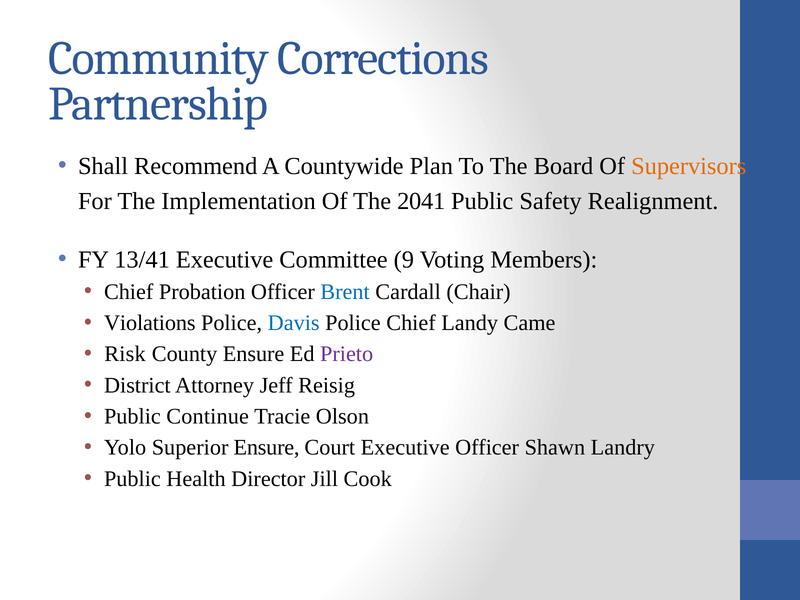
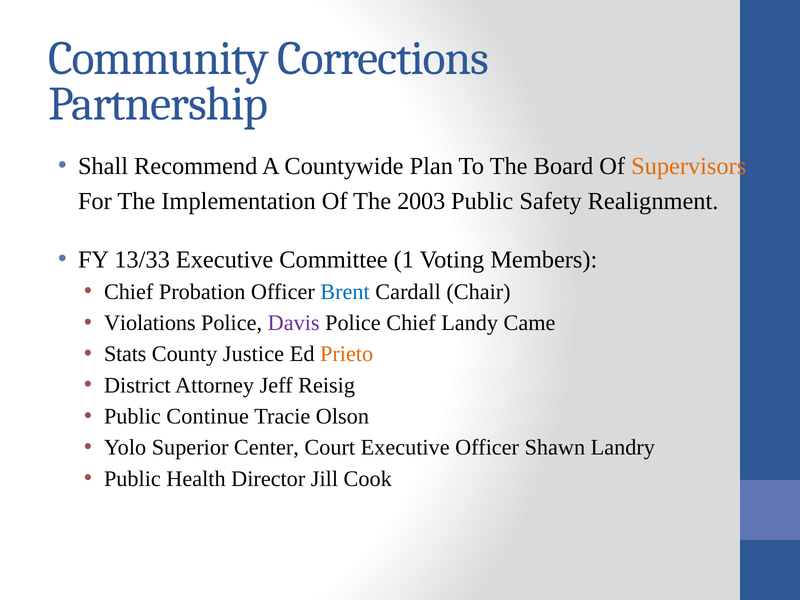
2041: 2041 -> 2003 (421, 201)
13/41: 13/41 -> 13/33 (142, 260)
9: 9 -> 1 (404, 260)
Davis colour: blue -> purple (294, 323)
Risk: Risk -> Stats (125, 354)
County Ensure: Ensure -> Justice (253, 354)
Prieto colour: purple -> orange (347, 354)
Superior Ensure: Ensure -> Center (266, 448)
